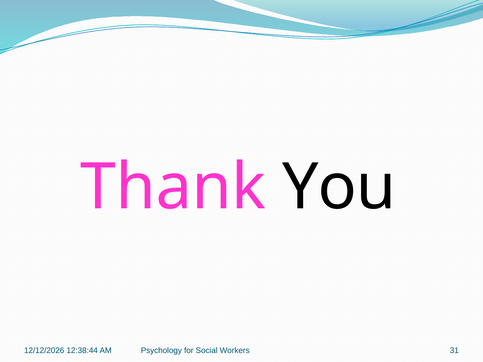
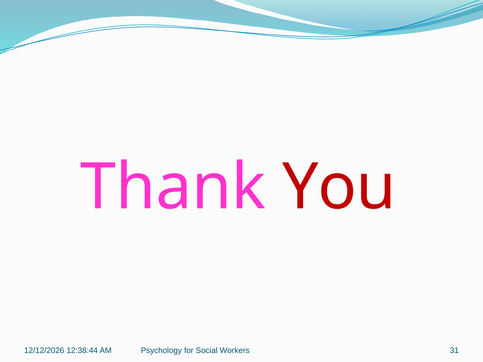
You colour: black -> red (339, 187)
